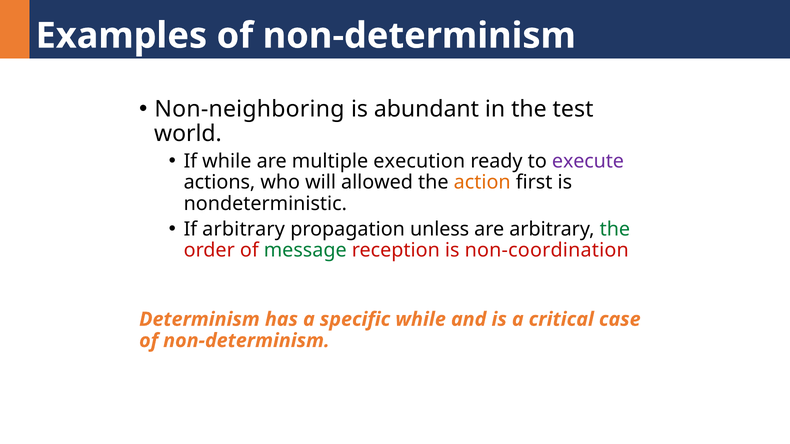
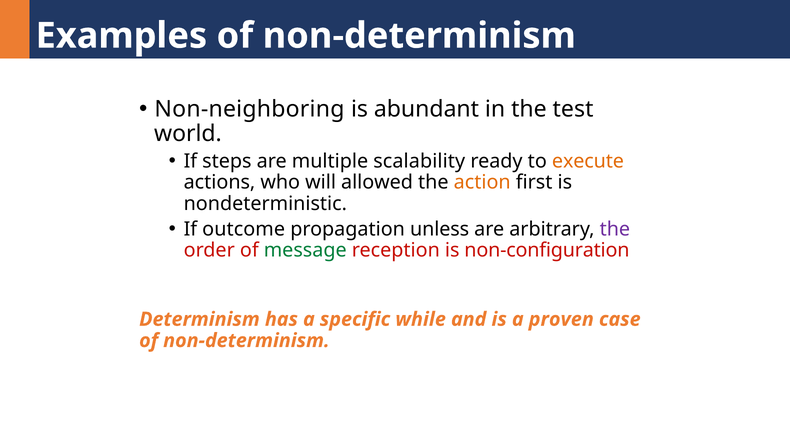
If while: while -> steps (227, 161)
execution: execution -> scalability (419, 161)
execute colour: purple -> orange (588, 161)
If arbitrary: arbitrary -> outcome (244, 229)
the colour: green -> purple (615, 229)
non-coordination: non-coordination -> non-configuration (547, 251)
critical: critical -> proven (561, 320)
